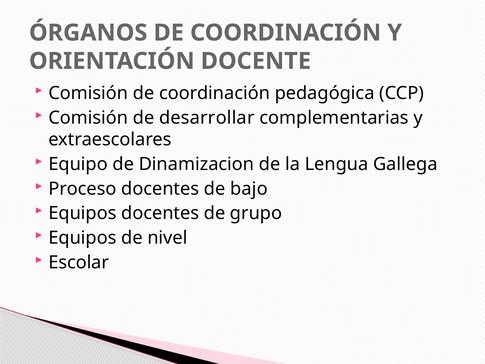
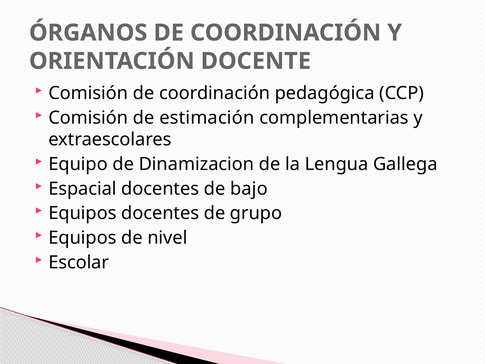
desarrollar: desarrollar -> estimación (207, 118)
Proceso: Proceso -> Espacial (83, 189)
